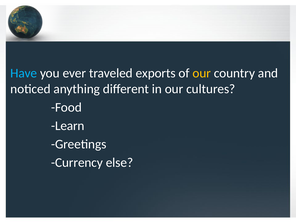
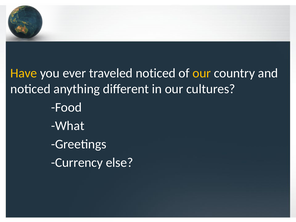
Have colour: light blue -> yellow (24, 73)
traveled exports: exports -> noticed (156, 73)
Learn: Learn -> What (68, 126)
